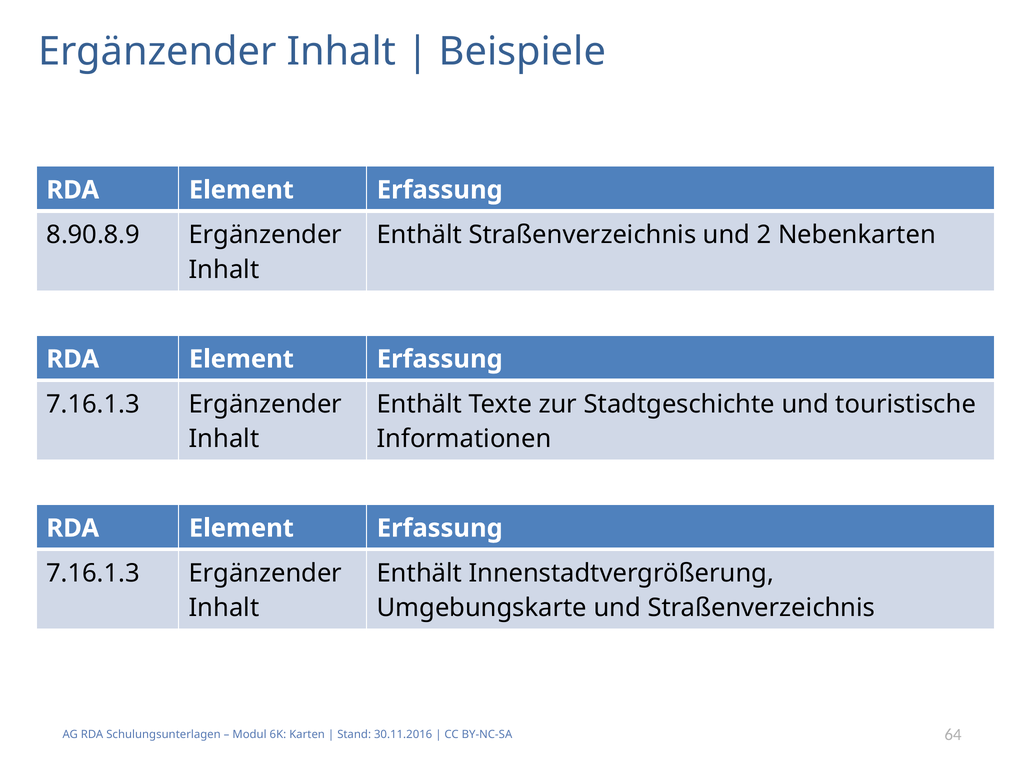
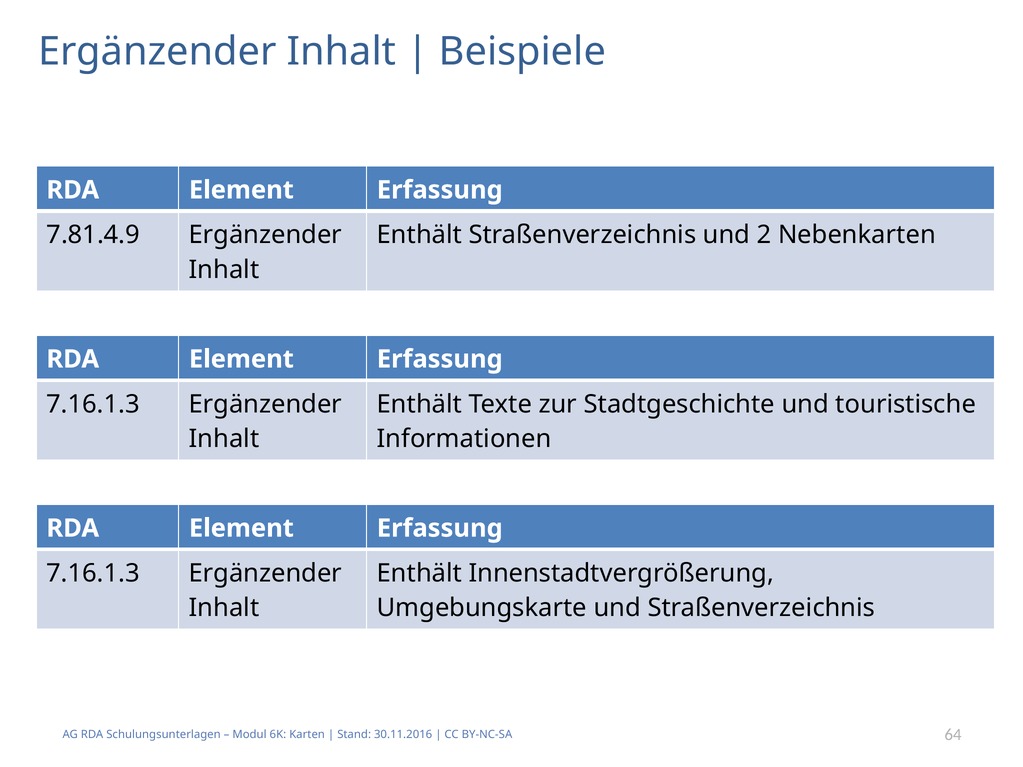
8.90.8.9: 8.90.8.9 -> 7.81.4.9 (93, 235)
